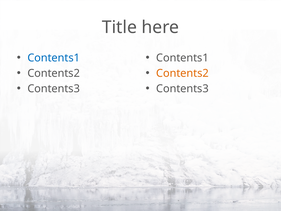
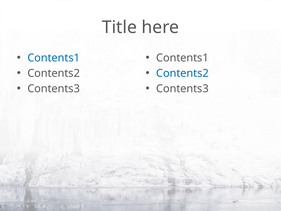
Contents2 colour: orange -> blue (182, 73)
